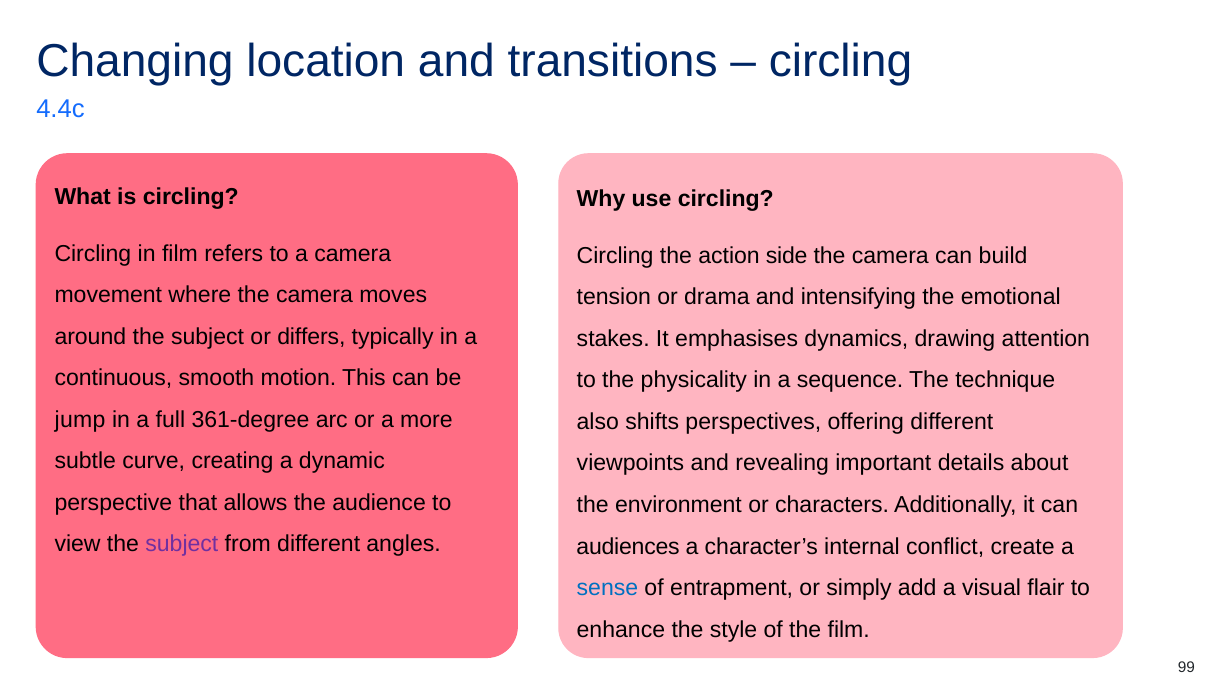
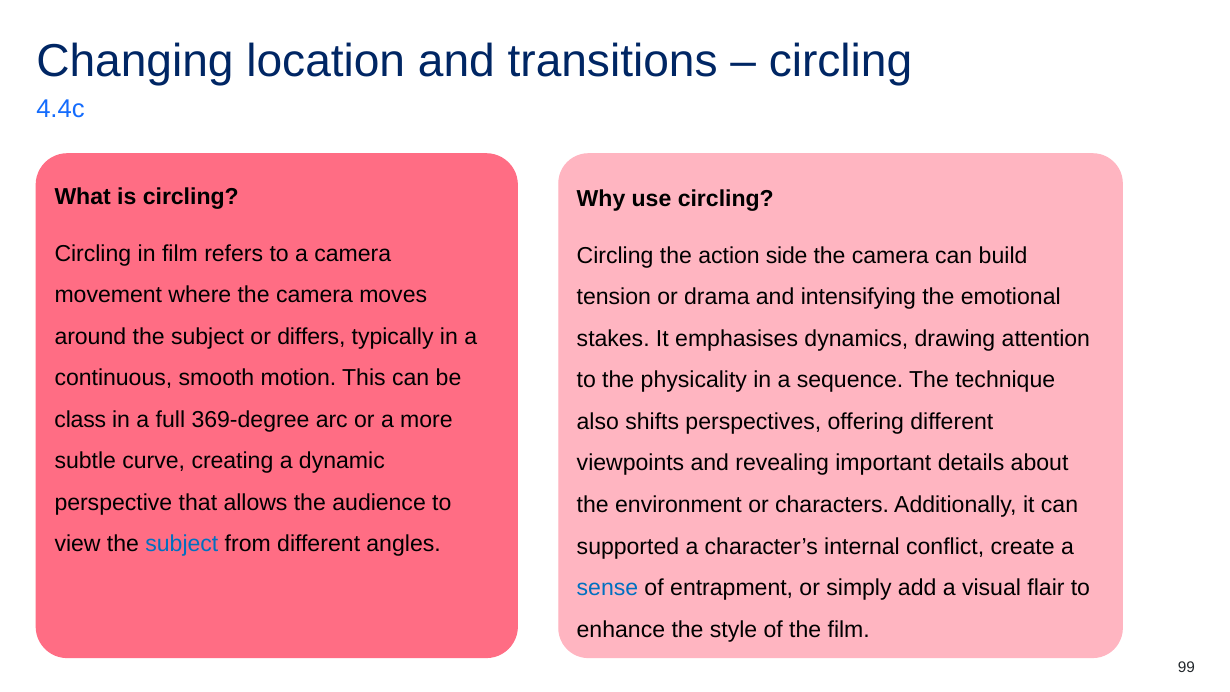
jump: jump -> class (80, 420)
361-degree: 361-degree -> 369-degree (250, 420)
subject colour: purple -> blue (182, 544)
audiences: audiences -> supported (628, 546)
